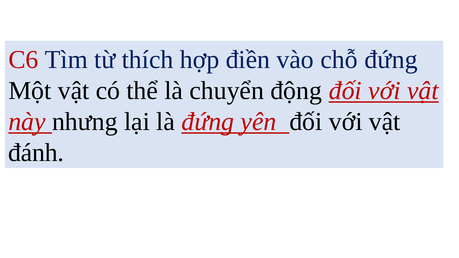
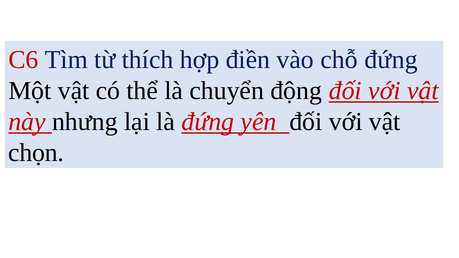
đánh: đánh -> chọn (36, 153)
